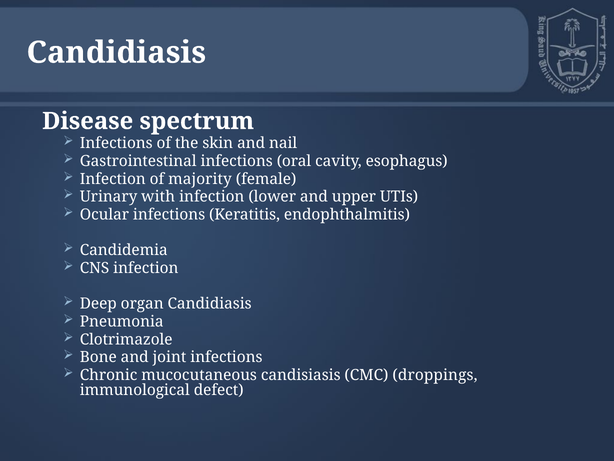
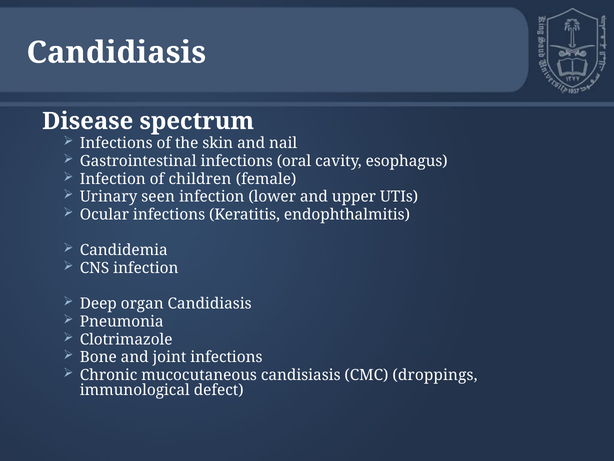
majority: majority -> children (200, 179)
with: with -> seen (158, 197)
